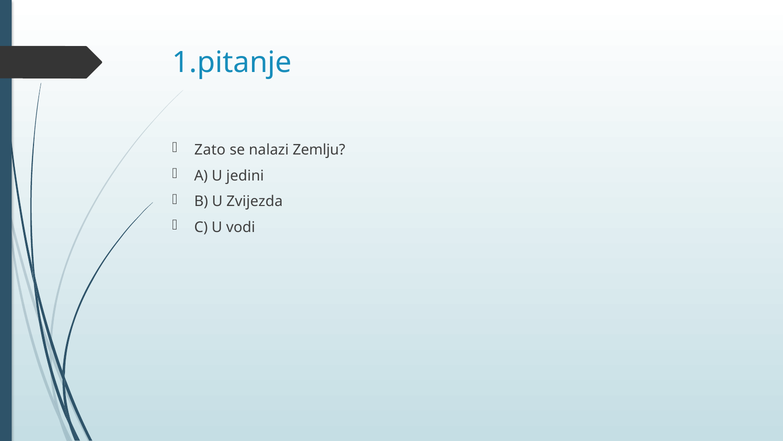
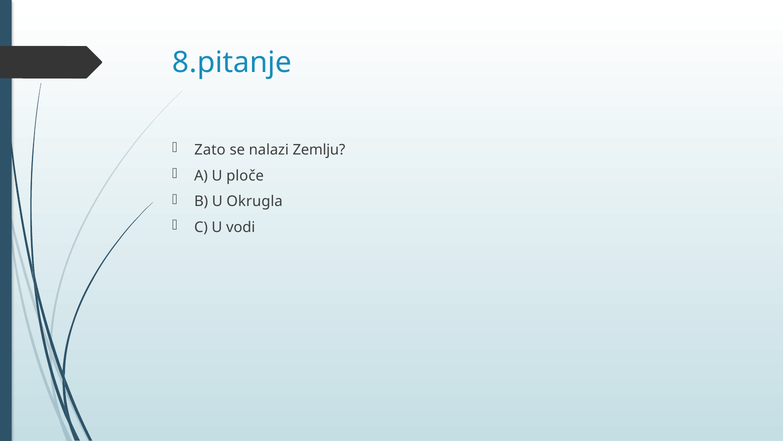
1.pitanje: 1.pitanje -> 8.pitanje (232, 63)
jedini: jedini -> ploče (245, 176)
Zvijezda: Zvijezda -> Okrugla (255, 201)
